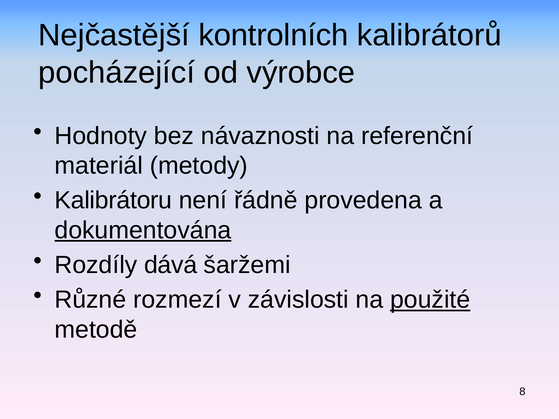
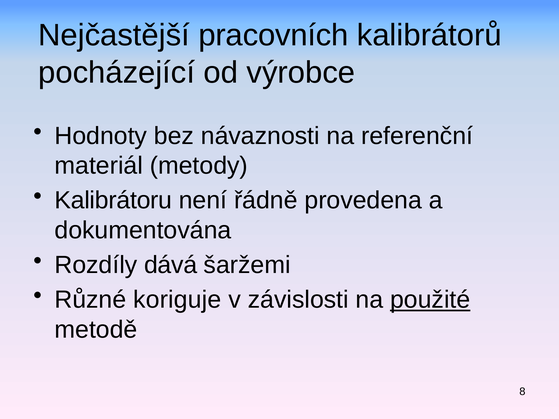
kontrolních: kontrolních -> pracovních (273, 35)
dokumentována underline: present -> none (143, 230)
rozmezí: rozmezí -> koriguje (177, 300)
